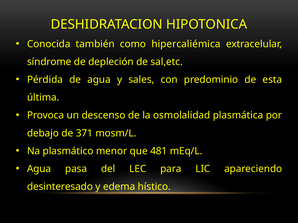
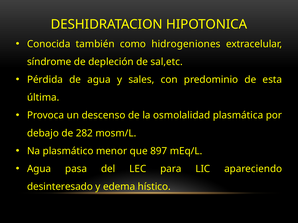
hipercaliémica: hipercaliémica -> hidrogeniones (186, 44)
371: 371 -> 282 (84, 133)
481: 481 -> 897 (159, 151)
